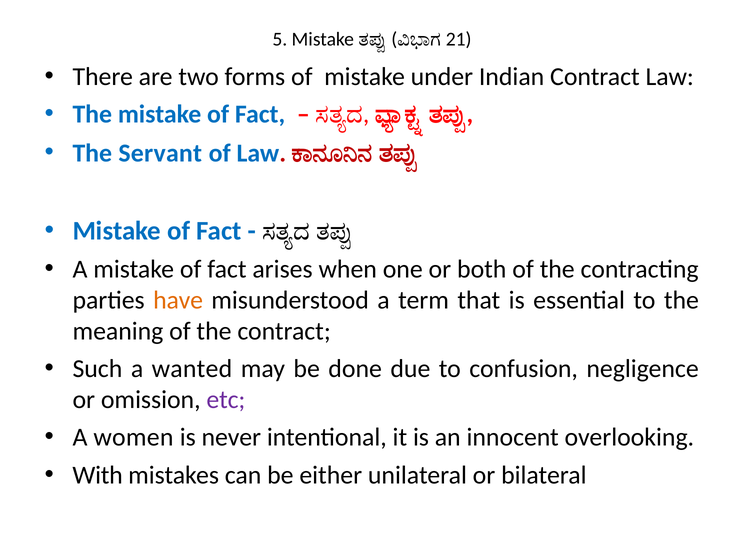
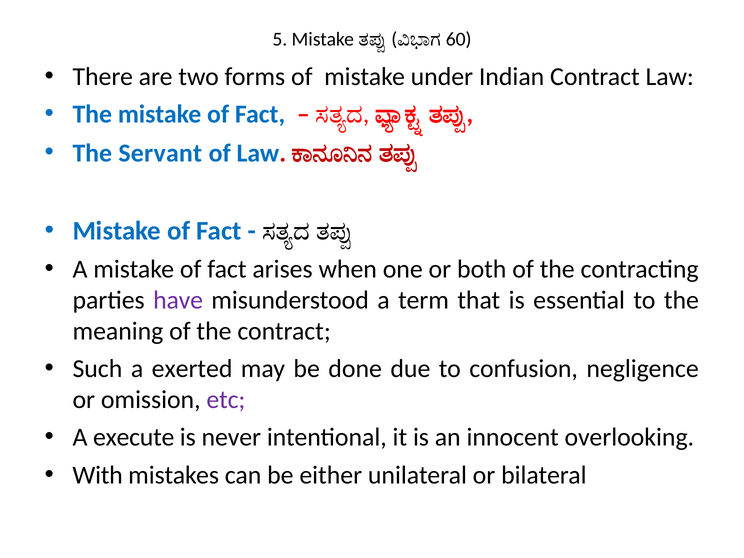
21: 21 -> 60 (459, 39)
have colour: orange -> purple (178, 300)
wanted: wanted -> exerted (192, 369)
women: women -> execute (134, 437)
